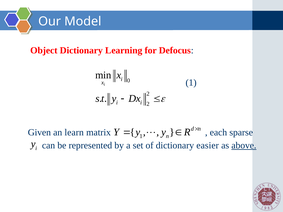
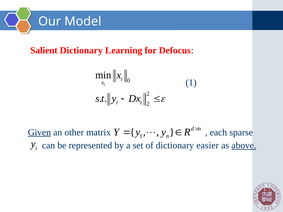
Object: Object -> Salient (44, 51)
Given underline: none -> present (39, 132)
learn: learn -> other (74, 132)
